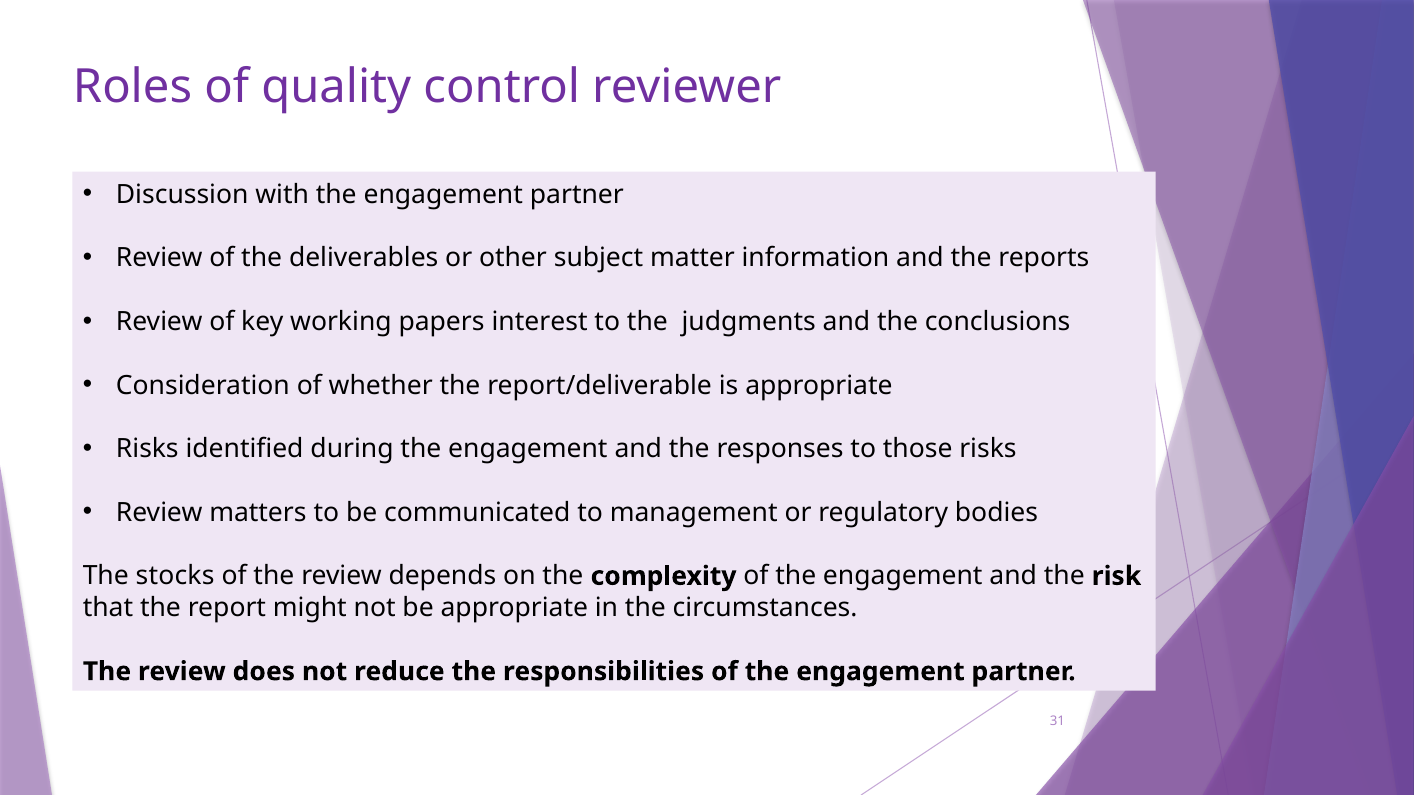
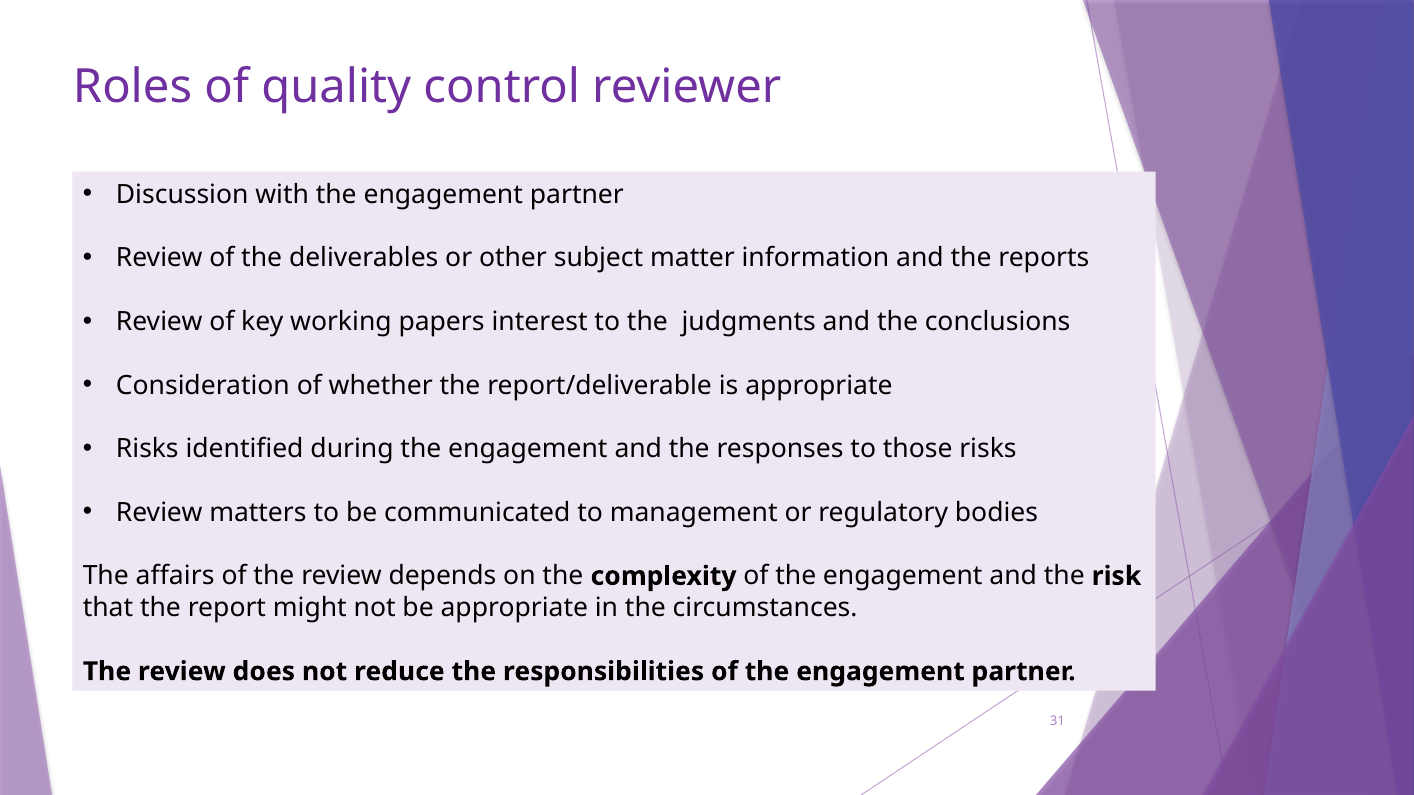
stocks: stocks -> affairs (175, 576)
